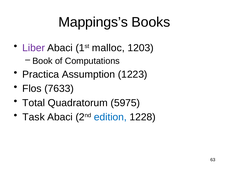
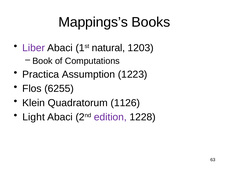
malloc: malloc -> natural (108, 48)
7633: 7633 -> 6255 (59, 89)
Total: Total -> Klein (34, 103)
5975: 5975 -> 1126 (125, 103)
Task: Task -> Light (34, 118)
edition colour: blue -> purple (110, 118)
